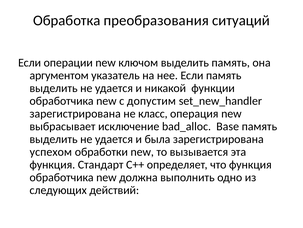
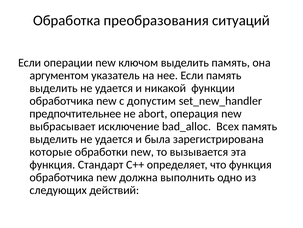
зарегистрирована: зарегистрирована -> предпочтительнее (75, 113)
класс: класс -> abort (153, 113)
Base: Base -> Всех (228, 126)
успехом: успехом -> которые (51, 152)
